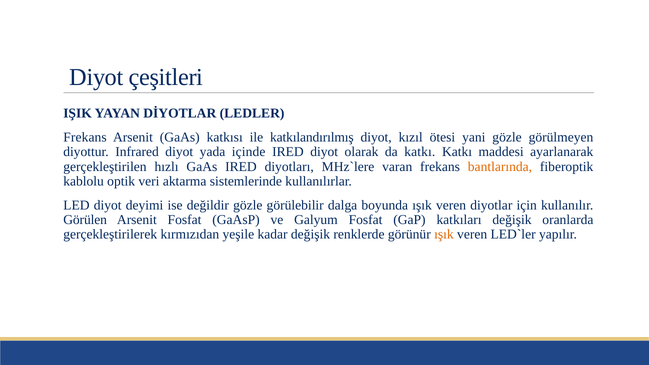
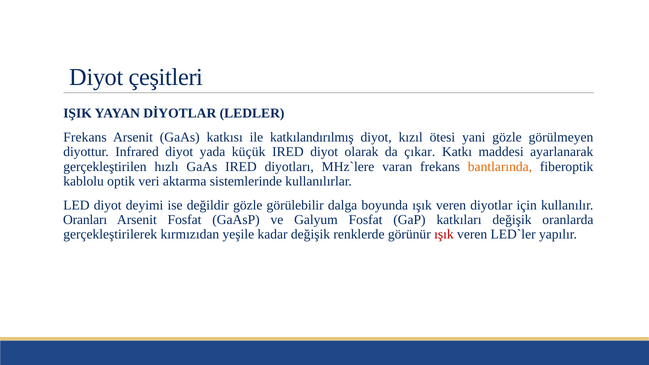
içinde: içinde -> küçük (249, 152)
da katkı: katkı -> çıkar (420, 152)
Görülen: Görülen -> Oranları (85, 220)
ışık colour: orange -> red (444, 234)
